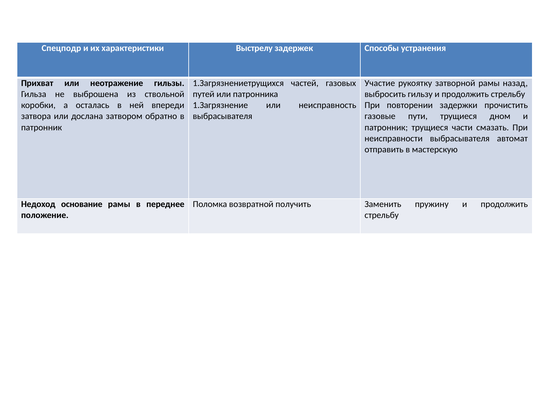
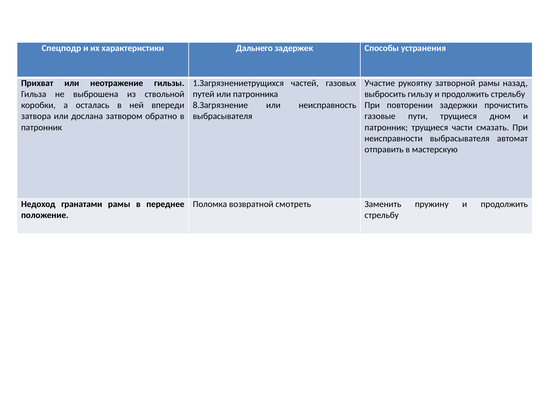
Выстрелу: Выстрелу -> Дальнего (254, 48)
1.Загрязнение: 1.Загрязнение -> 8.Загрязнение (220, 105)
основание: основание -> гранатами (82, 205)
получить: получить -> смотреть (293, 205)
